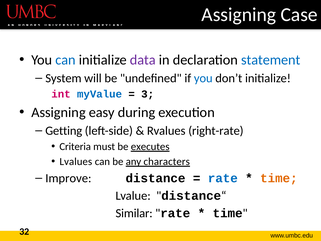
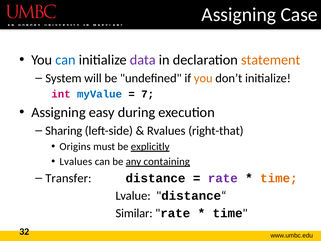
statement colour: blue -> orange (271, 60)
you colour: blue -> orange (203, 78)
3: 3 -> 7 (148, 94)
Getting: Getting -> Sharing (64, 131)
right-rate: right-rate -> right-that (216, 131)
Criteria: Criteria -> Origins (75, 147)
executes: executes -> explicitly (150, 147)
characters: characters -> containing (167, 162)
Improve: Improve -> Transfer (68, 178)
rate colour: blue -> purple (223, 178)
